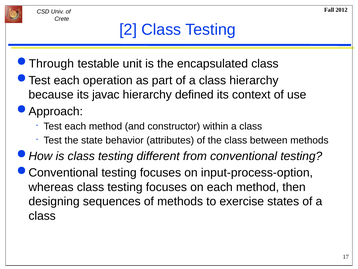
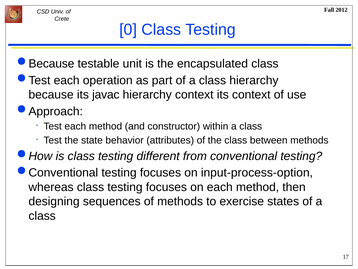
2: 2 -> 0 (128, 29)
Through: Through -> Because (51, 64)
hierarchy defined: defined -> context (194, 95)
